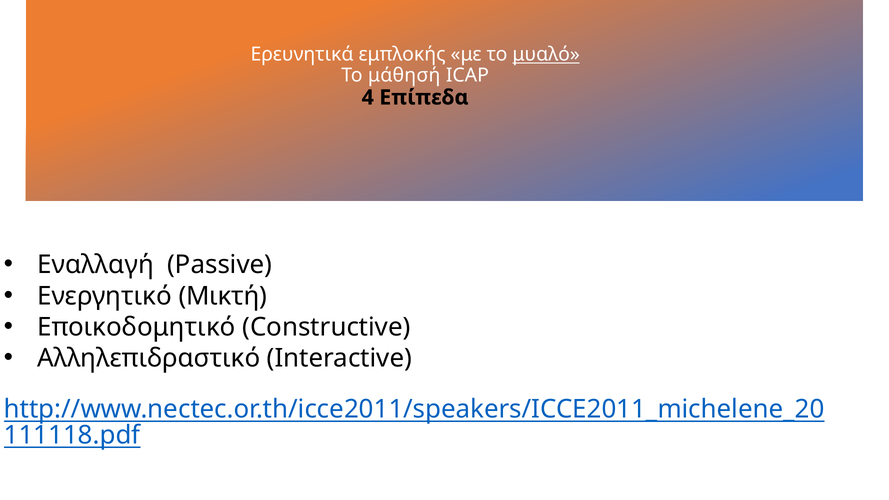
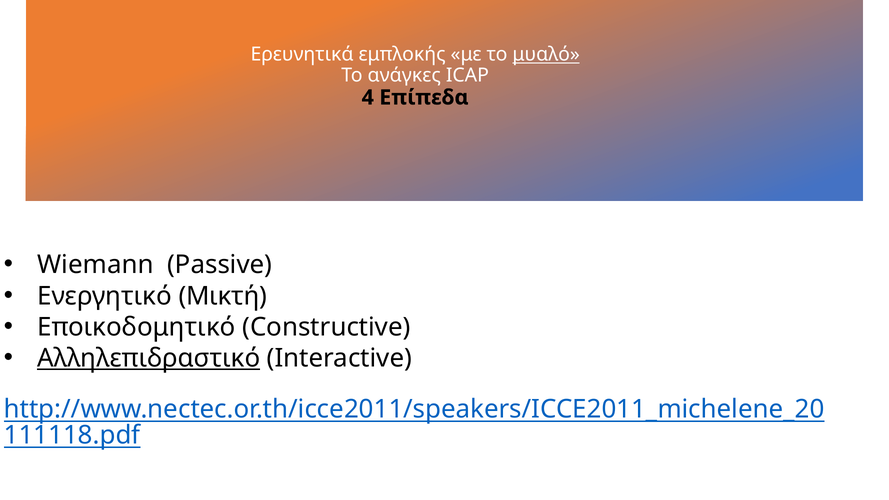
μάθησή: μάθησή -> ανάγκες (404, 76)
Εναλλαγή: Εναλλαγή -> Wiemann (96, 265)
Αλληλεπιδραστικό underline: none -> present (149, 358)
